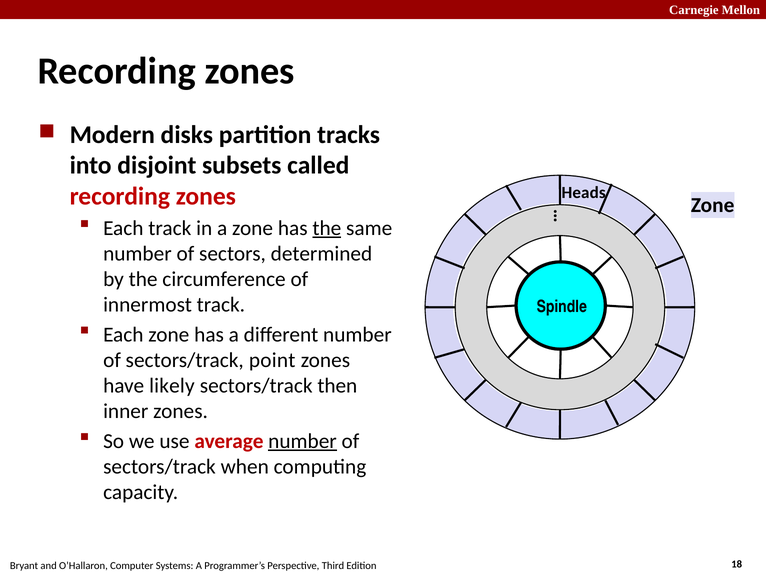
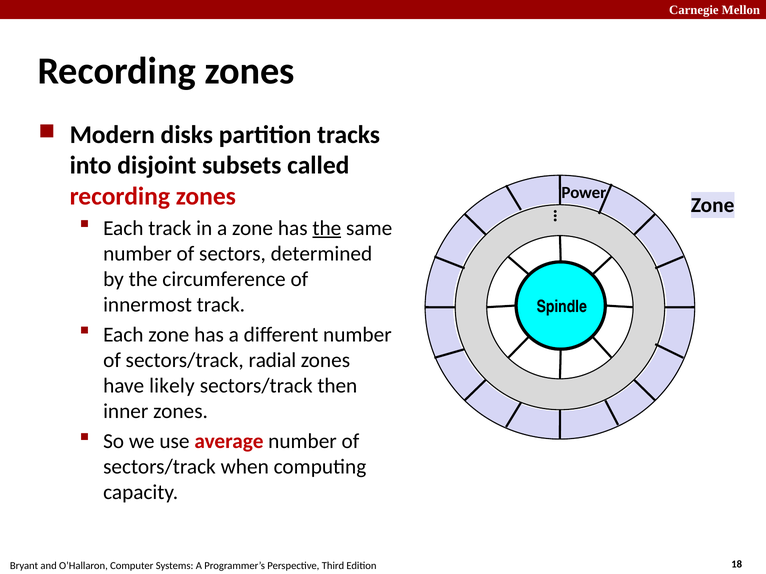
Heads: Heads -> Power (584, 193)
point: point -> radial (272, 361)
number underline: present -> none (302, 442)
